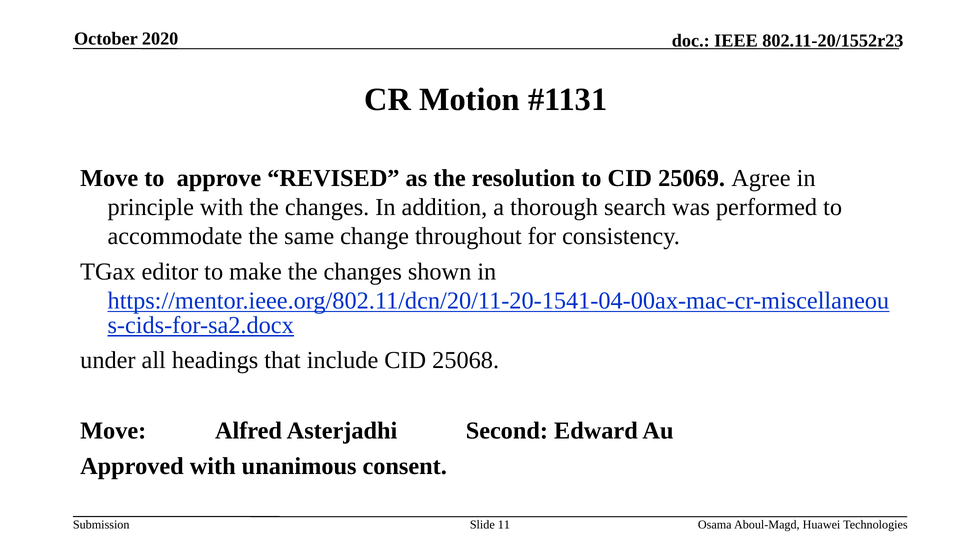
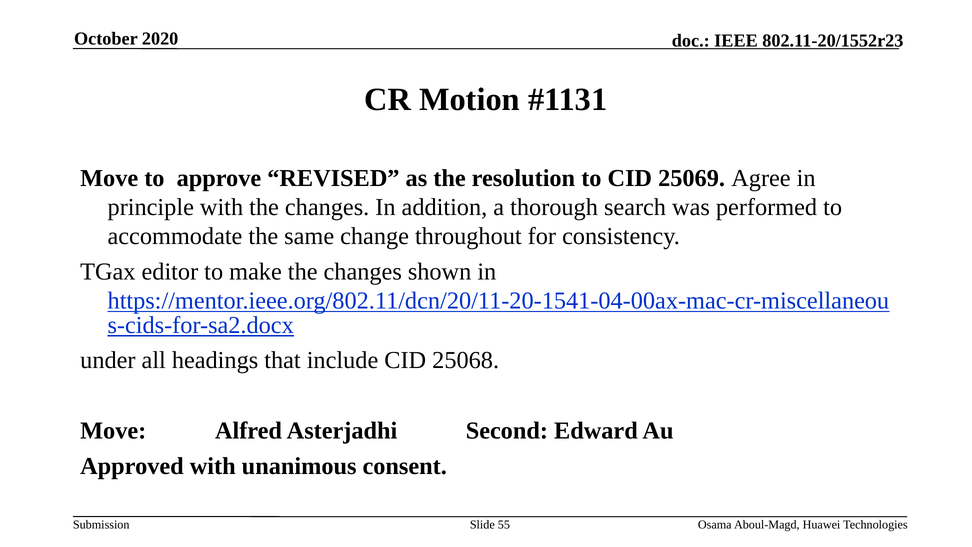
11: 11 -> 55 (504, 524)
